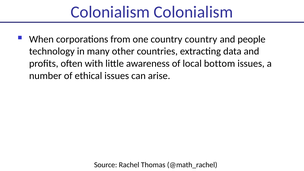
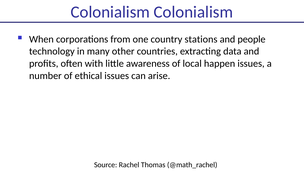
country country: country -> stations (201, 39)
bottom: bottom -> happen (220, 64)
